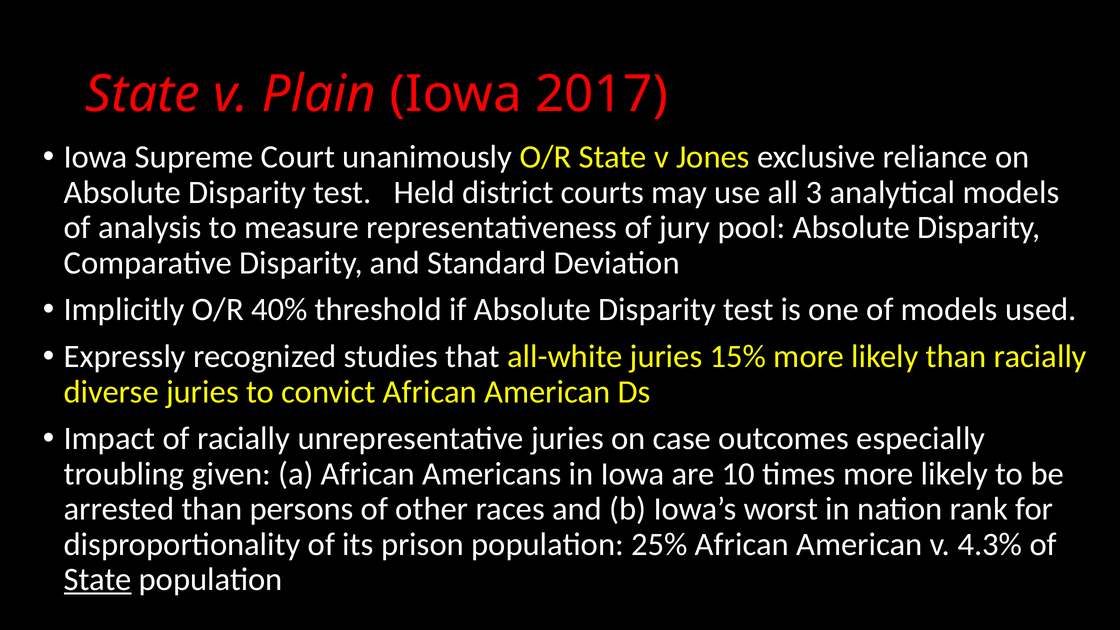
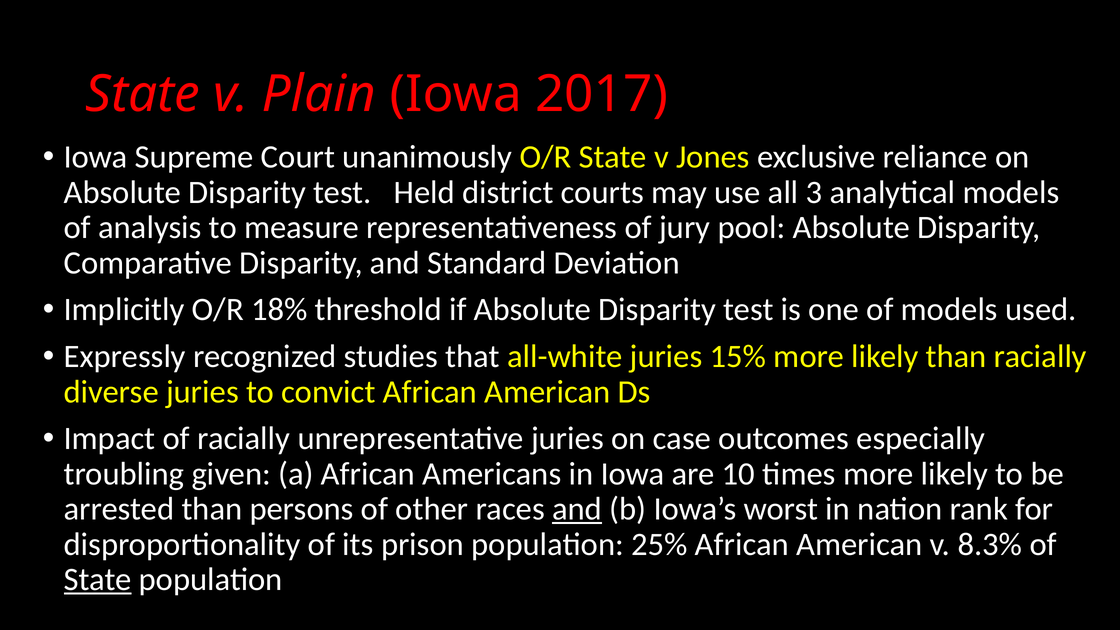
40%: 40% -> 18% (279, 310)
and underline: none -> present (577, 509)
4.3%: 4.3% -> 8.3% (990, 544)
